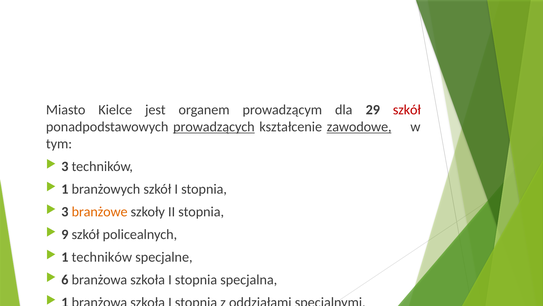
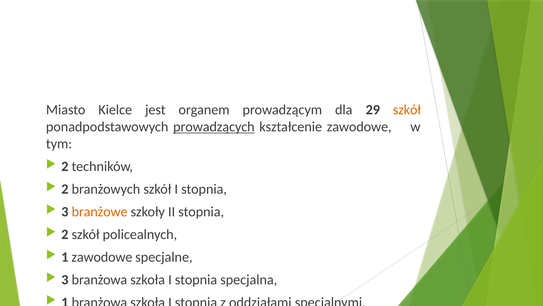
szkół colour: red -> orange (407, 110)
zawodowe underline: present -> none (359, 127)
3: 3 -> 2 (65, 166)
1: 1 -> 2 (65, 189)
9: 9 -> 2 (65, 234)
1 techników: techników -> zawodowe (102, 257)
6: 6 -> 3 (65, 279)
